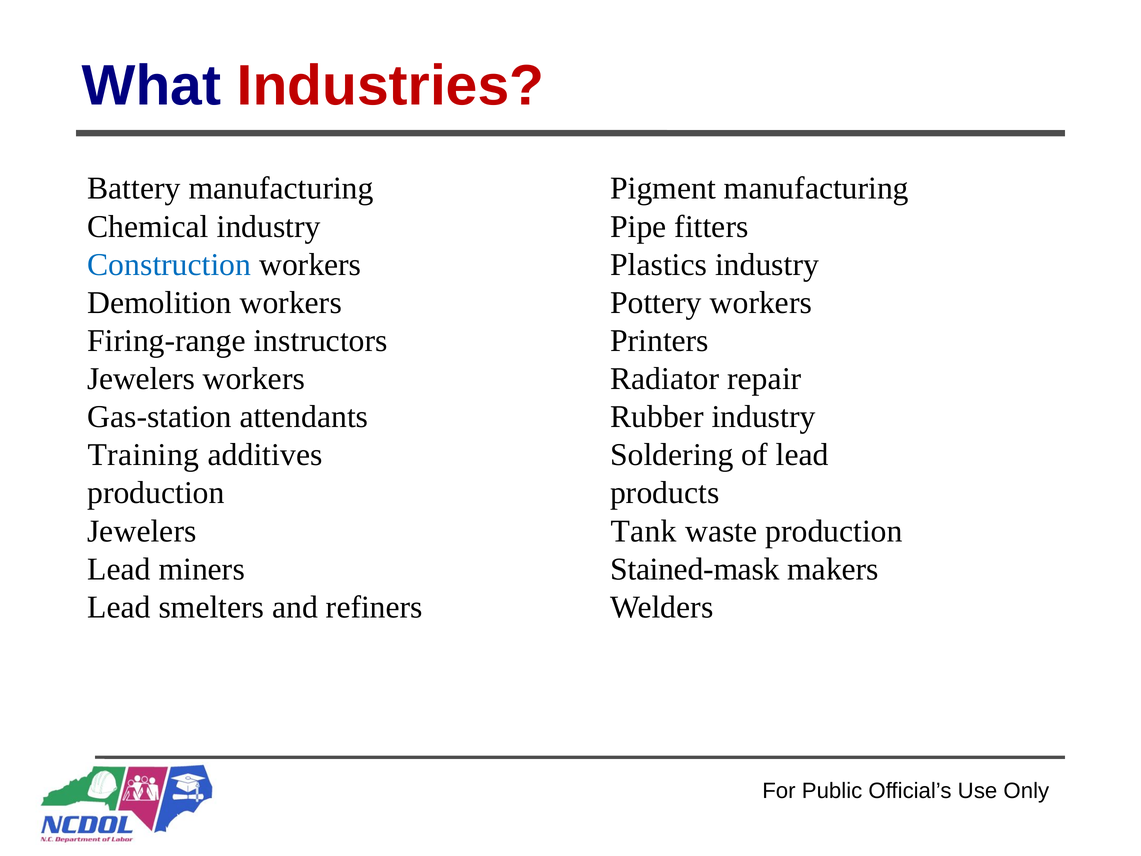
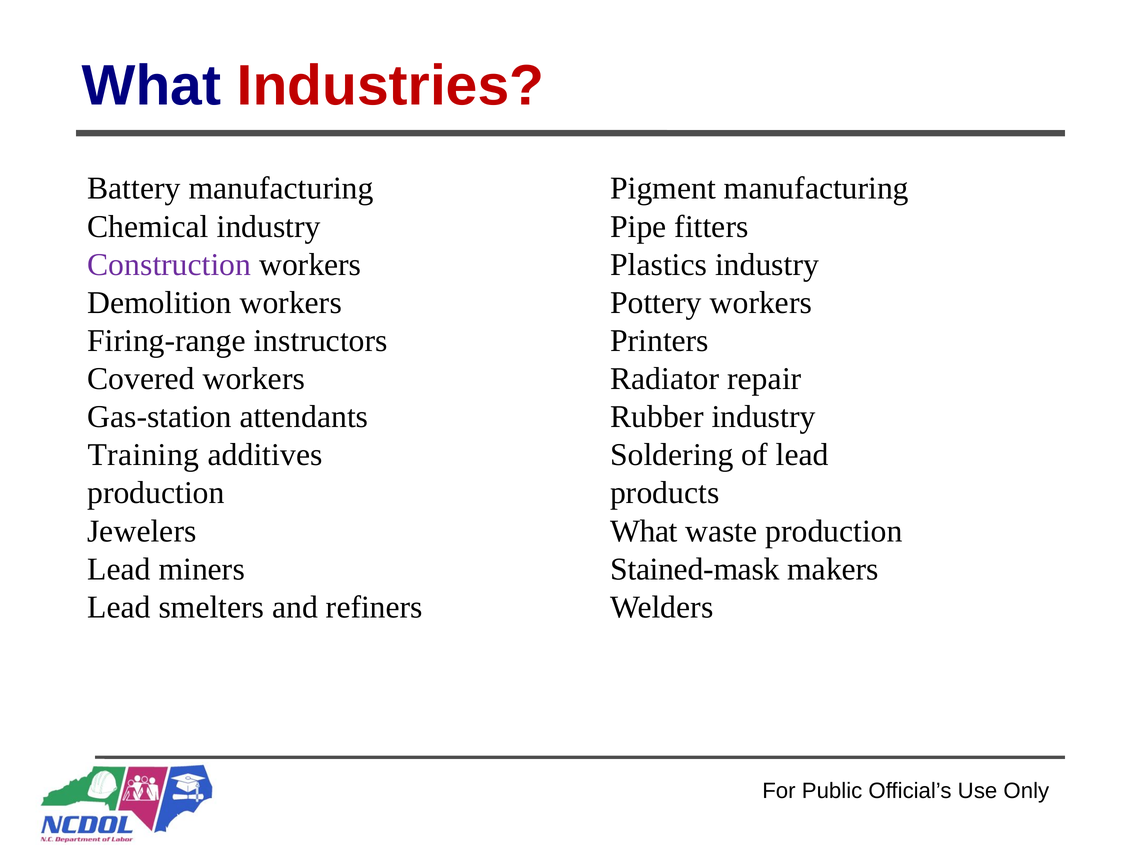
Construction colour: blue -> purple (169, 265)
Jewelers: Jewelers -> Covered (141, 379)
Tank: Tank -> What (644, 531)
